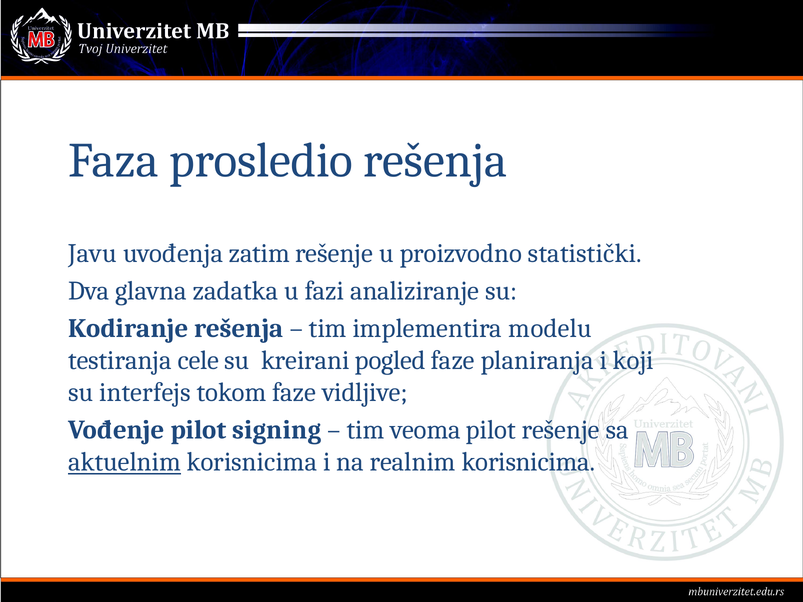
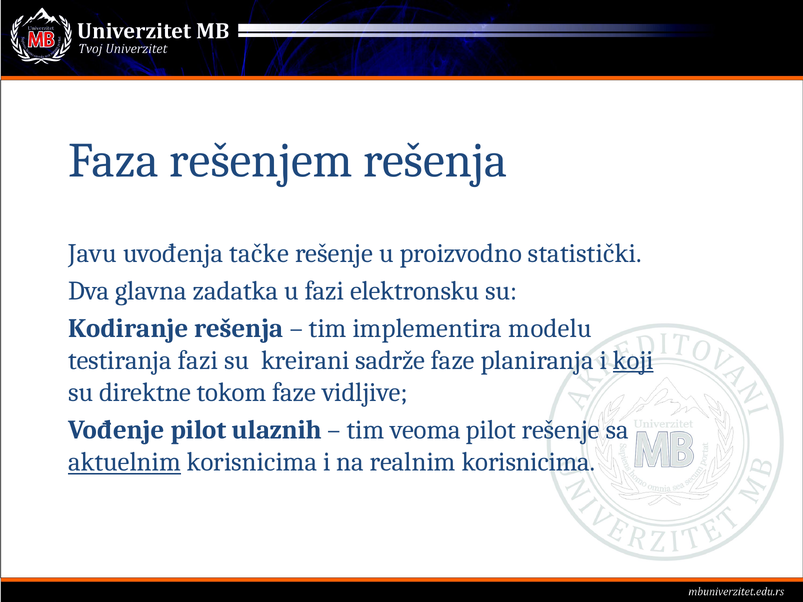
prosledio: prosledio -> rešenjem (261, 160)
zatim: zatim -> tačke (259, 254)
analiziranje: analiziranje -> elektronsku (415, 291)
testiranja cele: cele -> fazi (198, 361)
pogled: pogled -> sadrže (390, 361)
koji underline: none -> present (633, 361)
interfejs: interfejs -> direktne (145, 393)
signing: signing -> ulaznih (277, 430)
